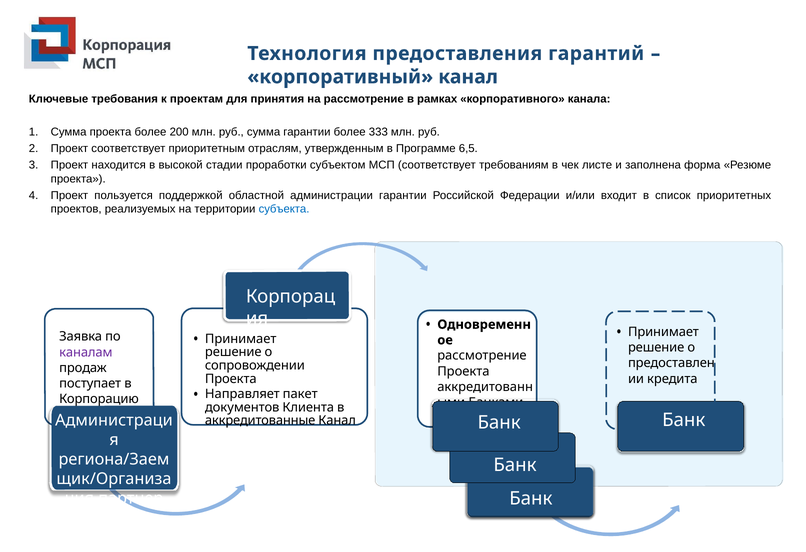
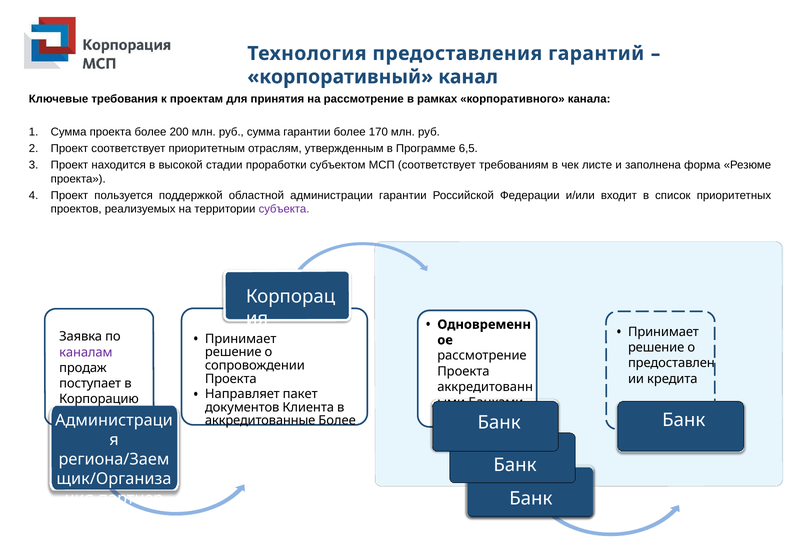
333: 333 -> 170 (378, 132)
субъекта colour: blue -> purple (284, 209)
аккредитованные Канал: Канал -> Более (337, 421)
